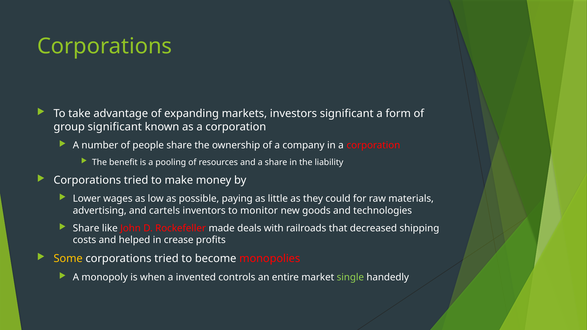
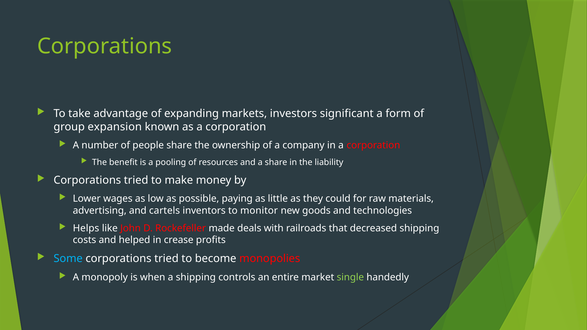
group significant: significant -> expansion (115, 127)
Share: Share -> Helps (86, 228)
Some colour: yellow -> light blue (68, 259)
a invented: invented -> shipping (196, 277)
